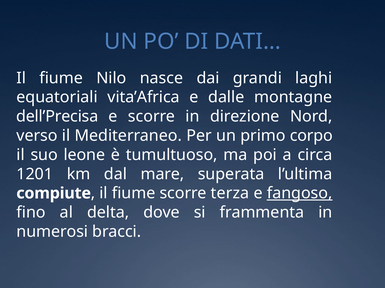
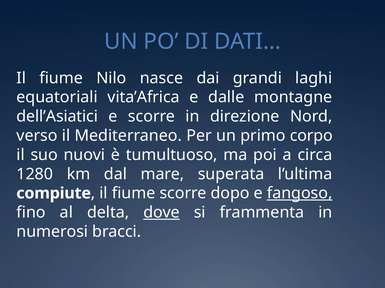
dell’Precisa: dell’Precisa -> dell’Asiatici (57, 117)
leone: leone -> nuovi (84, 155)
1201: 1201 -> 1280 (35, 174)
terza: terza -> dopo (230, 194)
dove underline: none -> present (161, 213)
